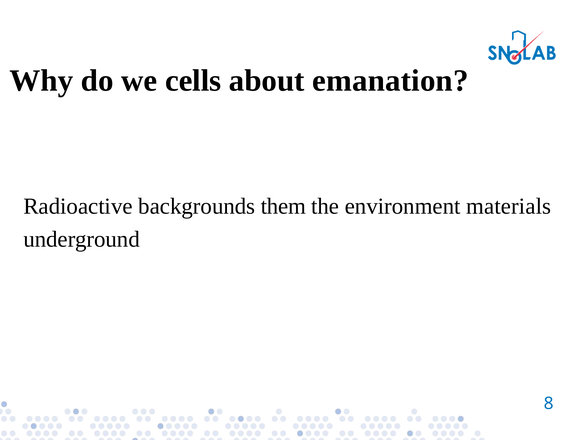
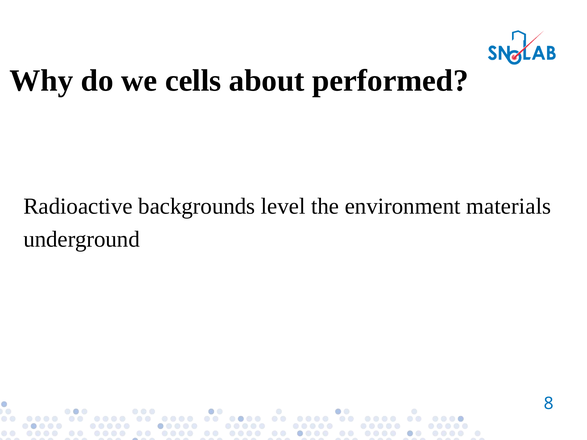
emanation: emanation -> performed (390, 81)
them: them -> level (283, 206)
